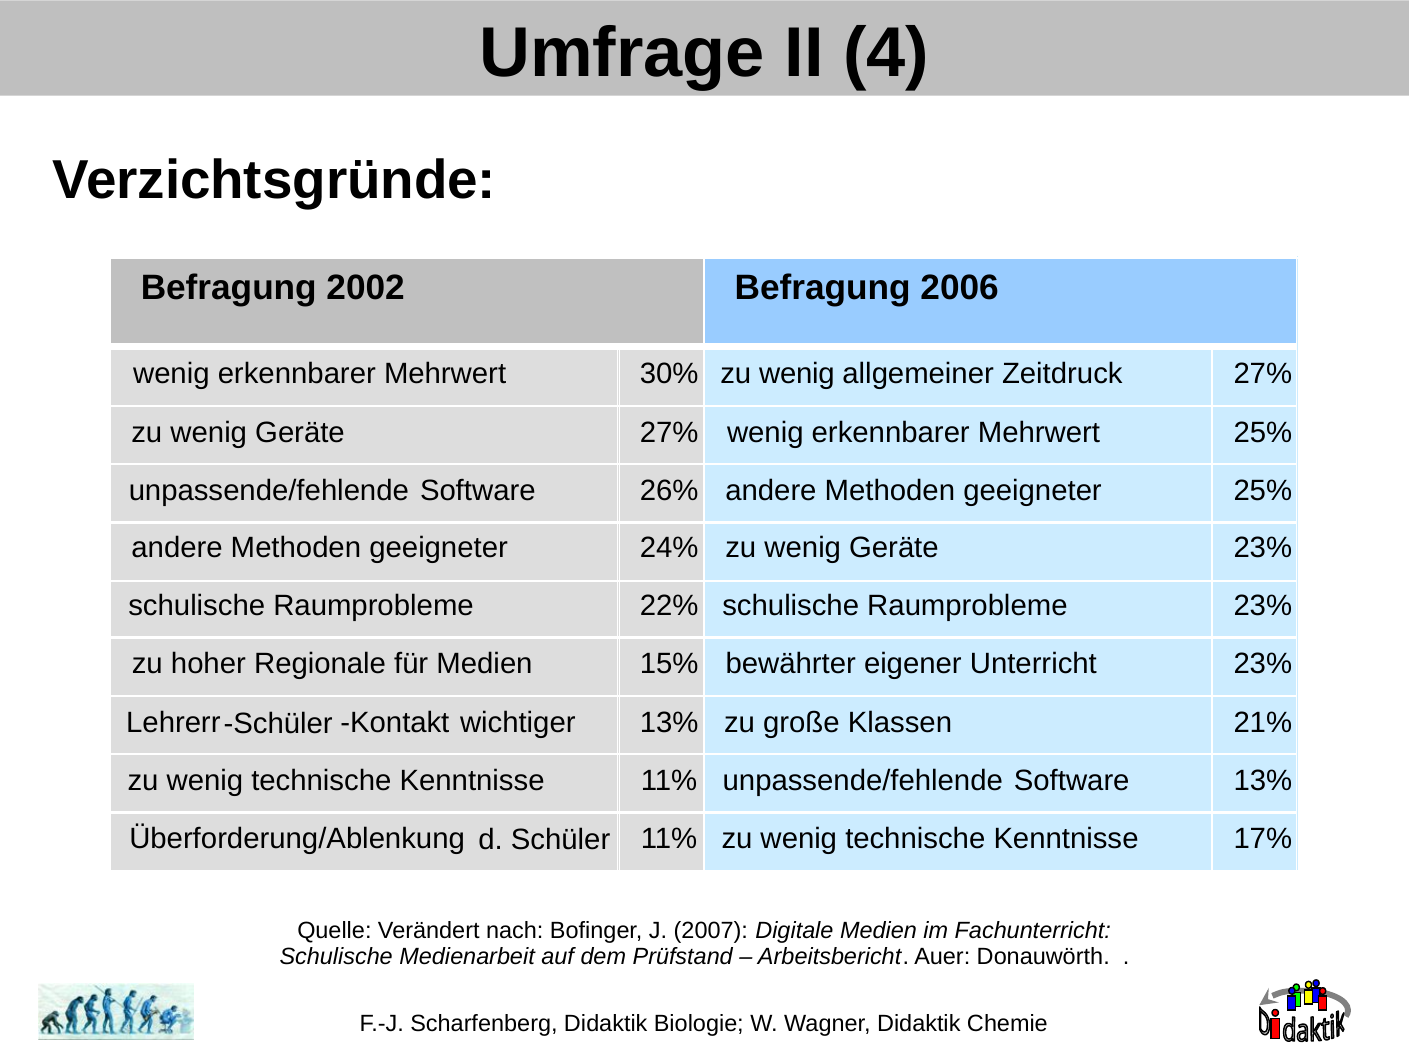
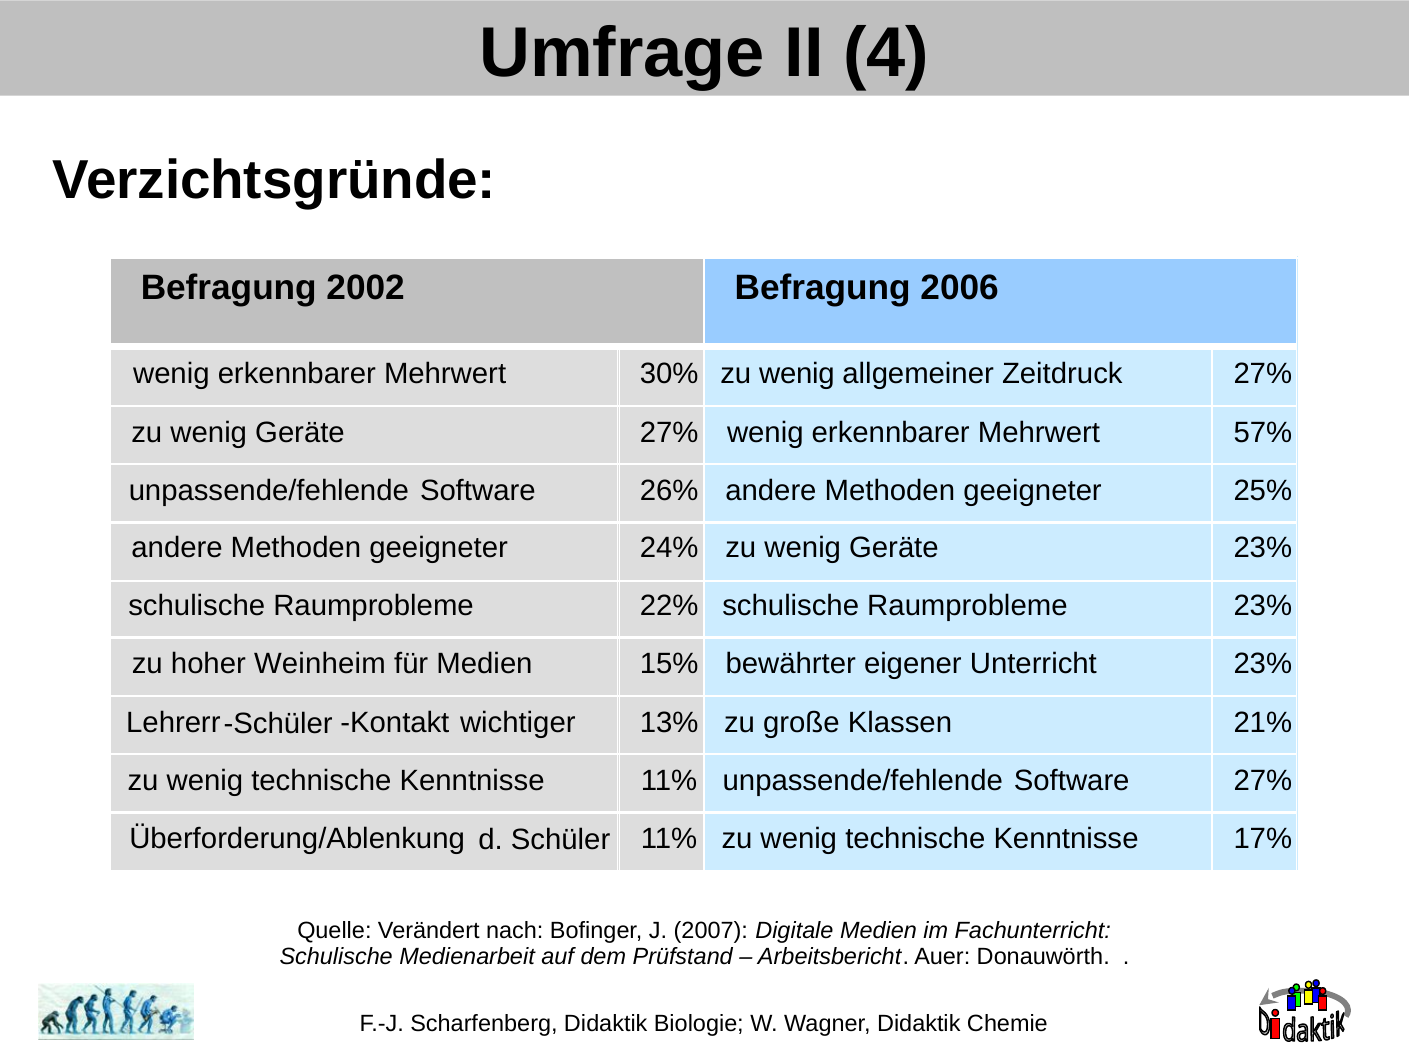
Mehrwert 25%: 25% -> 57% (1263, 432)
Regionale: Regionale -> Weinheim (320, 664)
Software 13%: 13% -> 27% (1263, 781)
